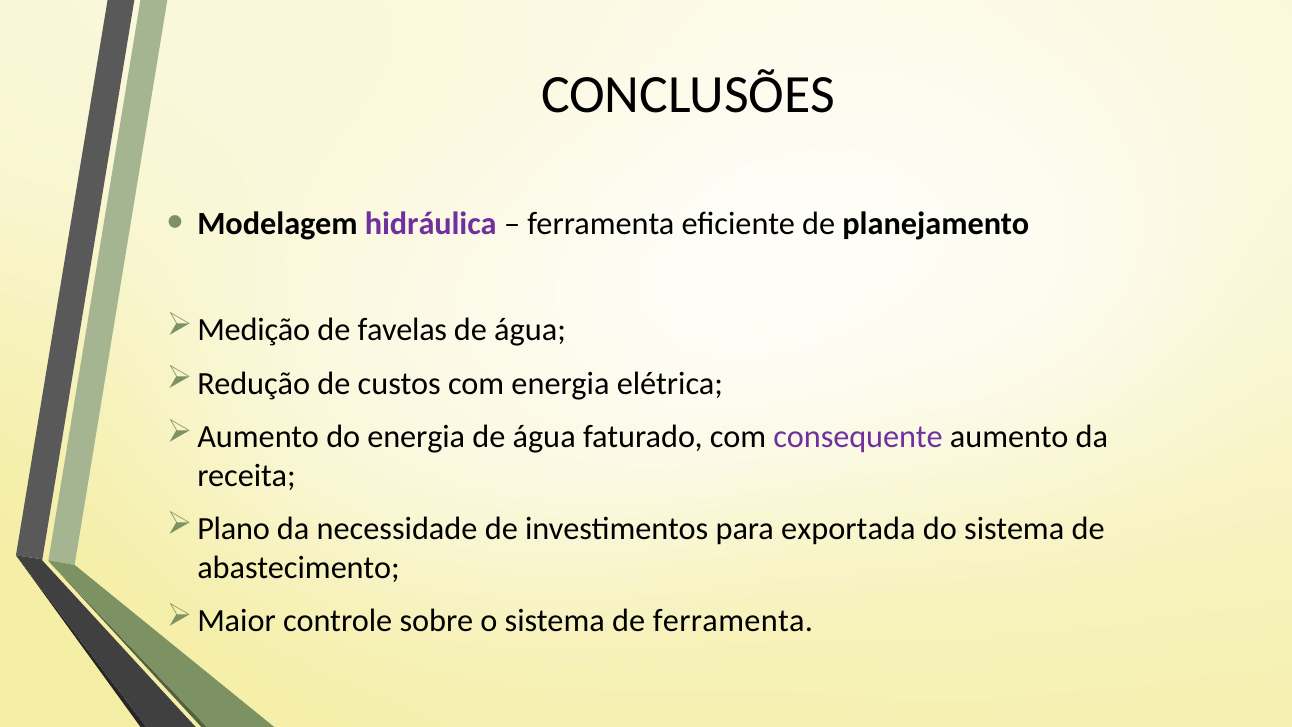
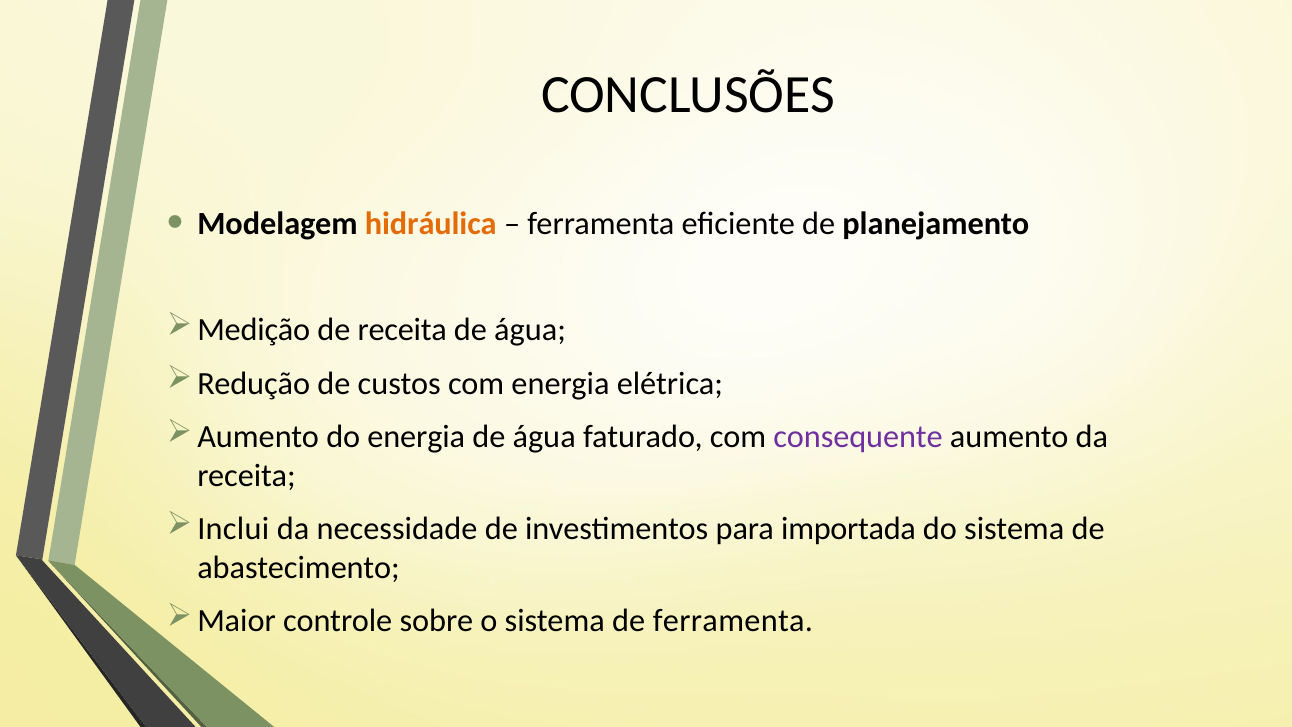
hidráulica colour: purple -> orange (431, 223)
de favelas: favelas -> receita (402, 330)
Plano: Plano -> Inclui (233, 529)
exportada: exportada -> importada (849, 529)
